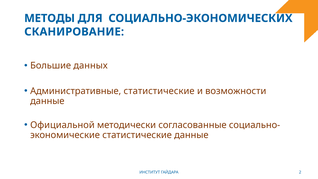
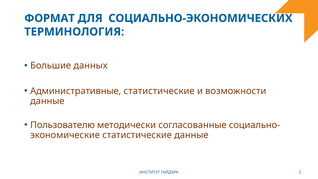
МЕТОДЫ: МЕТОДЫ -> ФОРМАТ (50, 18)
СКАНИРОВАНИЕ: СКАНИРОВАНИЕ -> ТЕРМИНОЛОГИЯ (74, 32)
Официальной: Официальной -> Пользователю (63, 125)
